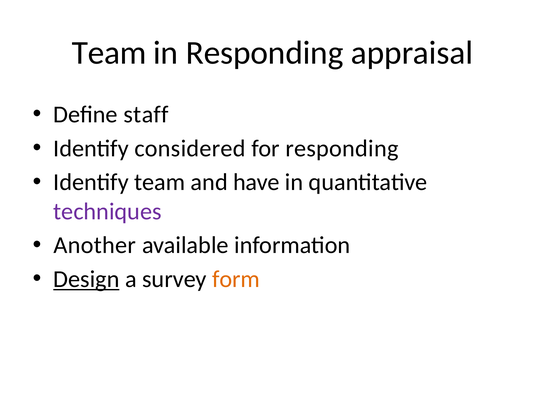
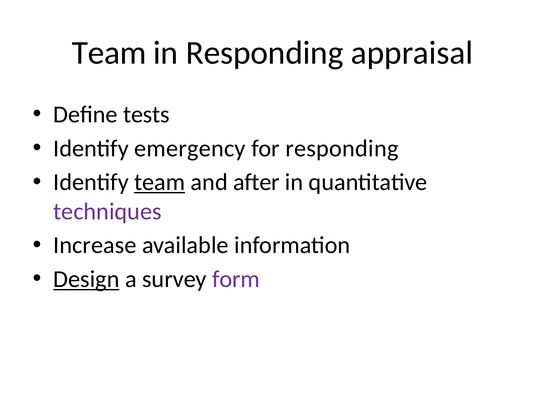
staff: staff -> tests (146, 115)
considered: considered -> emergency (190, 149)
team underline: none -> present (160, 183)
have: have -> after (256, 183)
Another: Another -> Increase (95, 246)
form colour: orange -> purple (236, 280)
